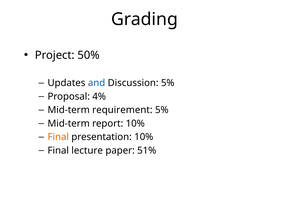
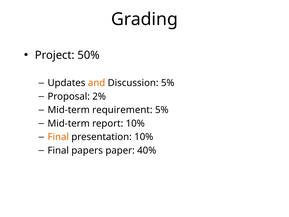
and colour: blue -> orange (97, 83)
4%: 4% -> 2% (99, 96)
lecture: lecture -> papers (87, 150)
51%: 51% -> 40% (147, 150)
